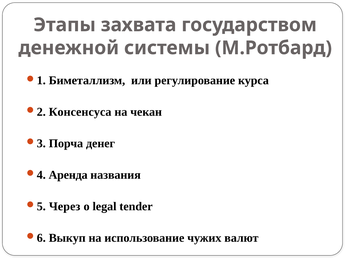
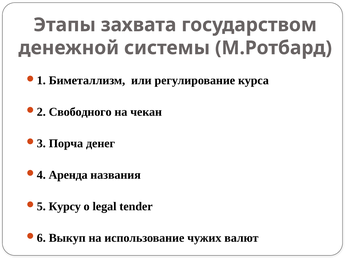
Консенсуса: Консенсуса -> Свободного (80, 112)
Через: Через -> Курсу (65, 206)
